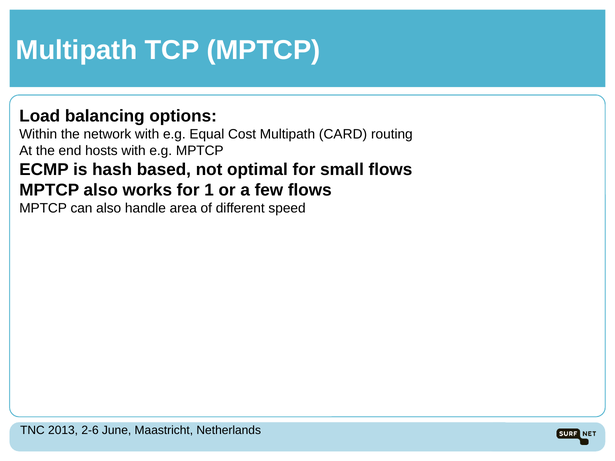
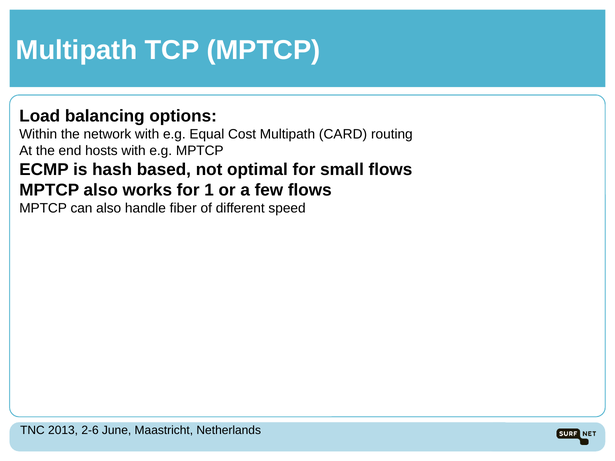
area: area -> fiber (183, 208)
